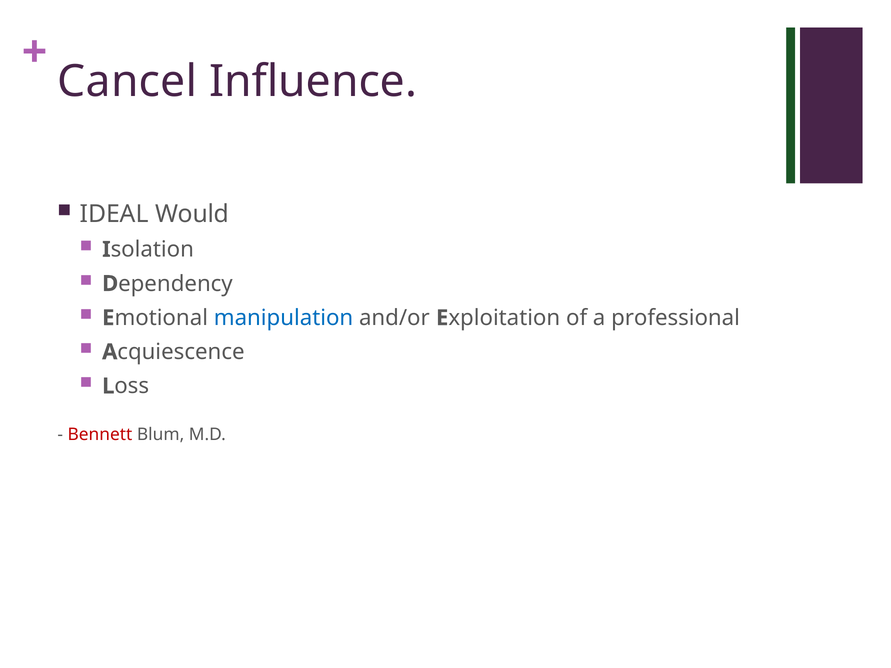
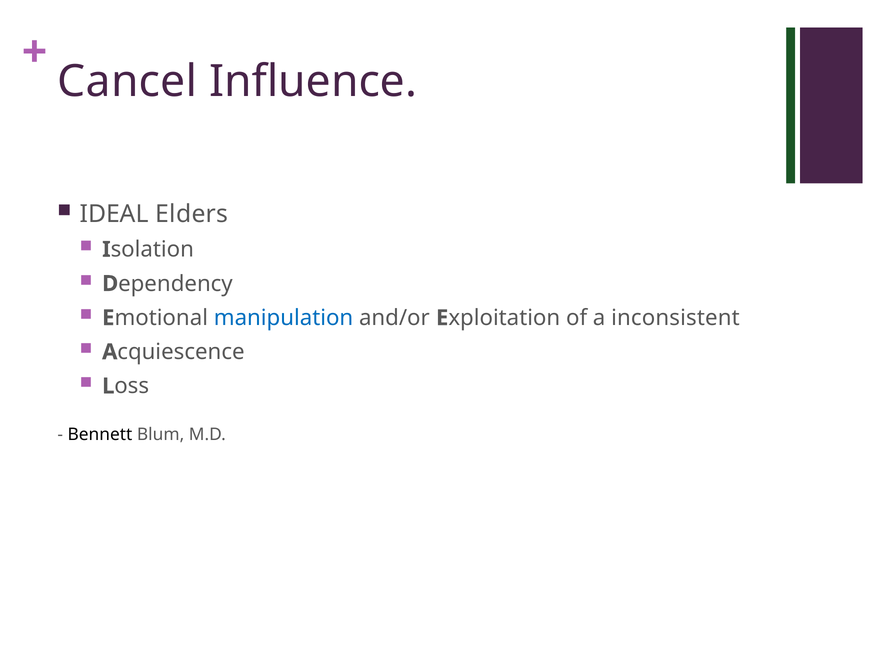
Would: Would -> Elders (192, 214)
professional: professional -> inconsistent (675, 318)
Bennett colour: red -> black (100, 434)
